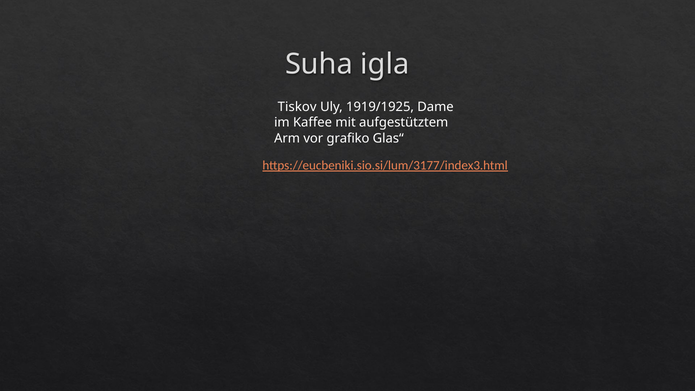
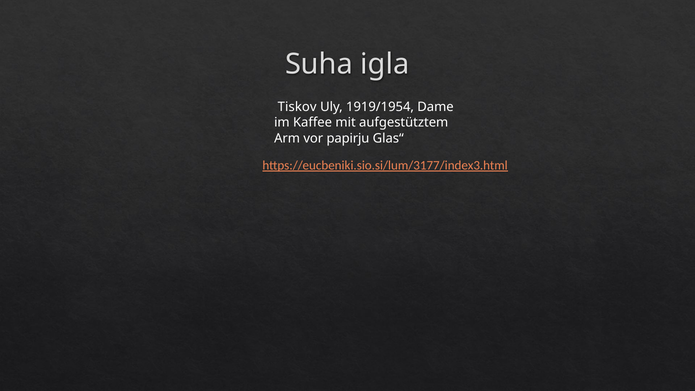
1919/1925: 1919/1925 -> 1919/1954 (380, 107)
grafiko: grafiko -> papirju (348, 138)
